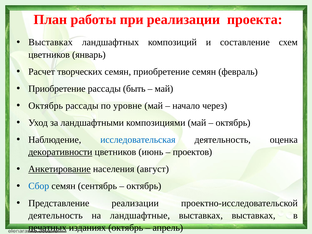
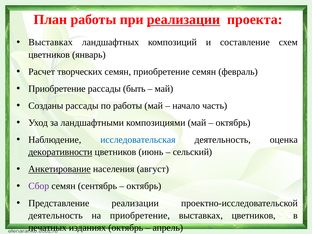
реализации underline: none -> present (184, 20)
Октябрь: Октябрь -> Созданы (46, 106)
по уровне: уровне -> работы (128, 106)
через: через -> часть (215, 106)
проектов: проектов -> сельский (192, 152)
Сбор colour: blue -> purple (39, 186)
на ландшафтные: ландшафтные -> приобретение (140, 215)
выставках выставках: выставках -> цветников (254, 215)
печатных underline: present -> none (47, 228)
